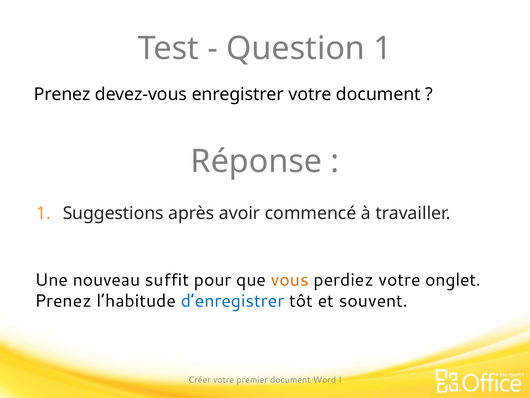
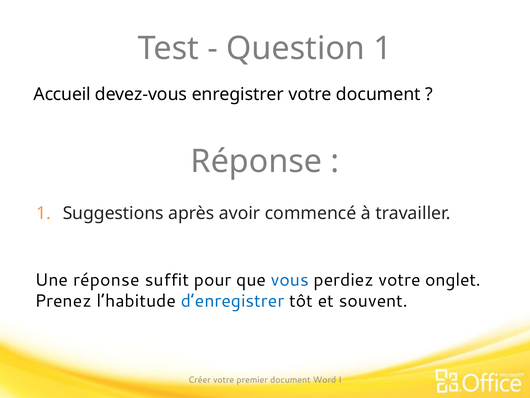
Prenez: Prenez -> Accueil (62, 94)
Une nouveau: nouveau -> réponse (106, 279)
vous colour: orange -> blue (290, 279)
